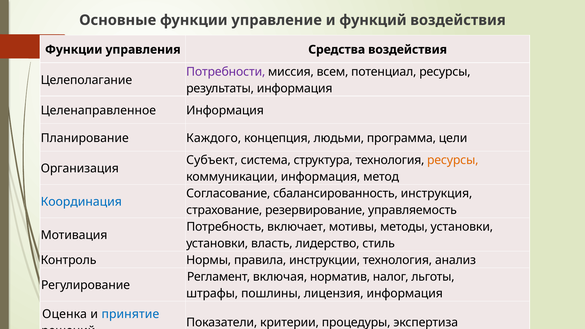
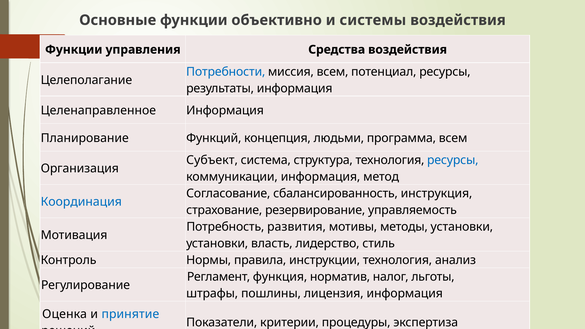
управление: управление -> объективно (277, 20)
функций: функций -> системы (373, 20)
Потребности colour: purple -> blue (226, 72)
Каждого: Каждого -> Функций (214, 138)
программа цели: цели -> всем (453, 138)
ресурсы colour: orange -> blue (453, 160)
включает: включает -> развития (297, 227)
включая: включая -> функция (280, 277)
